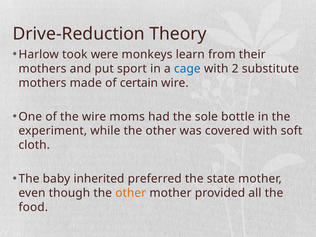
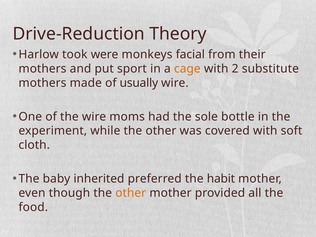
learn: learn -> facial (190, 54)
cage colour: blue -> orange (187, 69)
certain: certain -> usually (139, 83)
state: state -> habit (221, 179)
